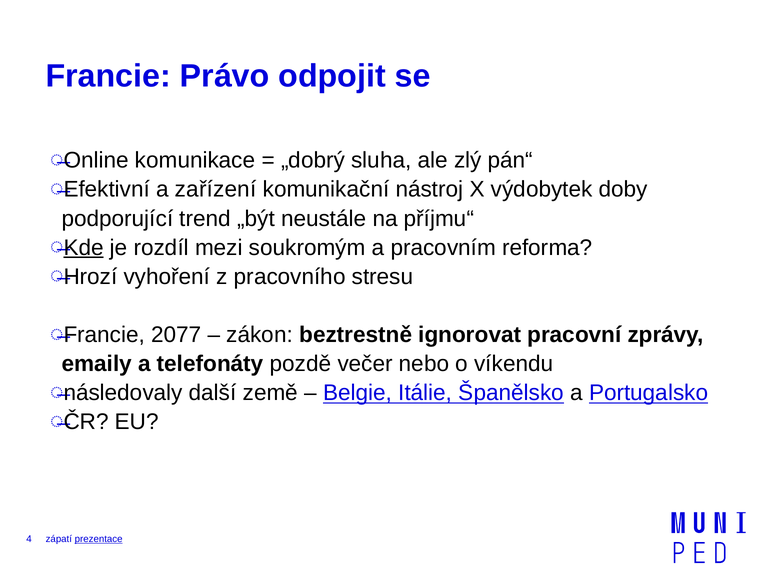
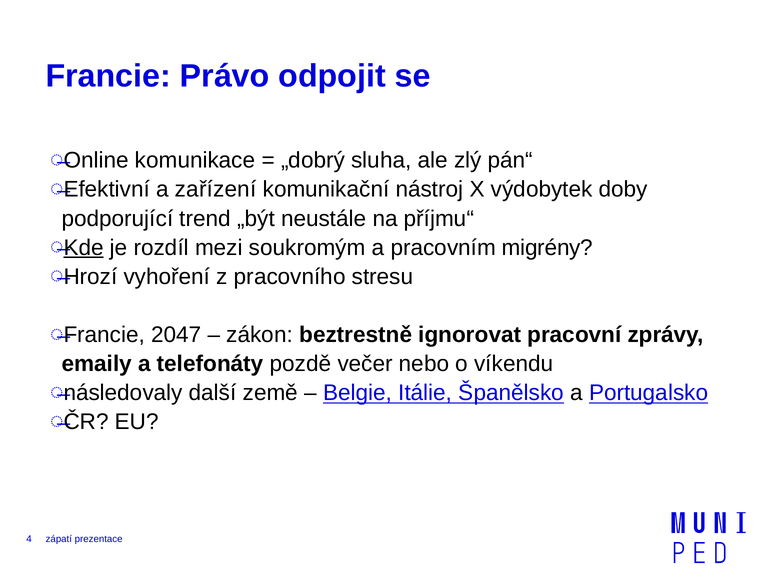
reforma: reforma -> migrény (547, 247)
2077: 2077 -> 2047 (176, 335)
prezentace underline: present -> none (99, 538)
